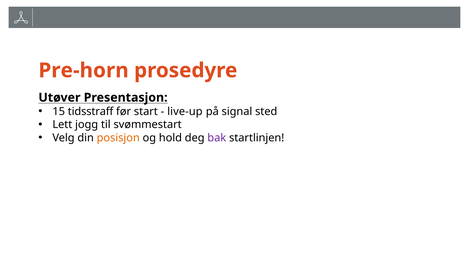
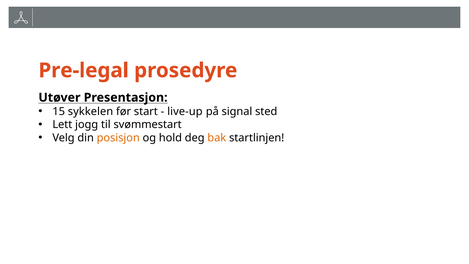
Pre-horn: Pre-horn -> Pre-legal (84, 70)
tidsstraff: tidsstraff -> sykkelen (90, 111)
bak colour: purple -> orange (217, 138)
